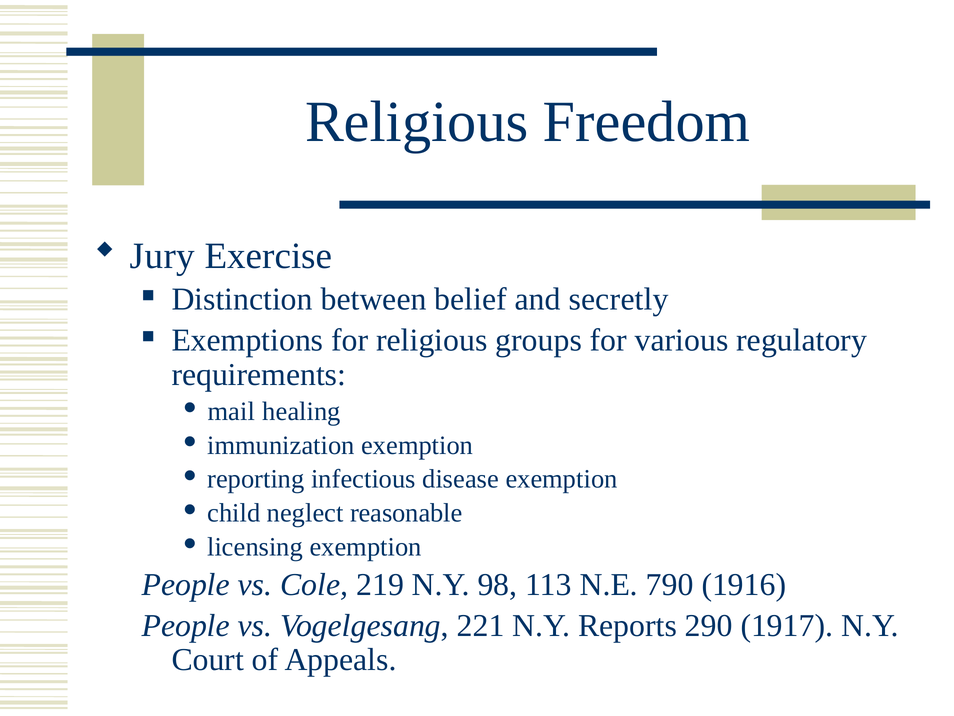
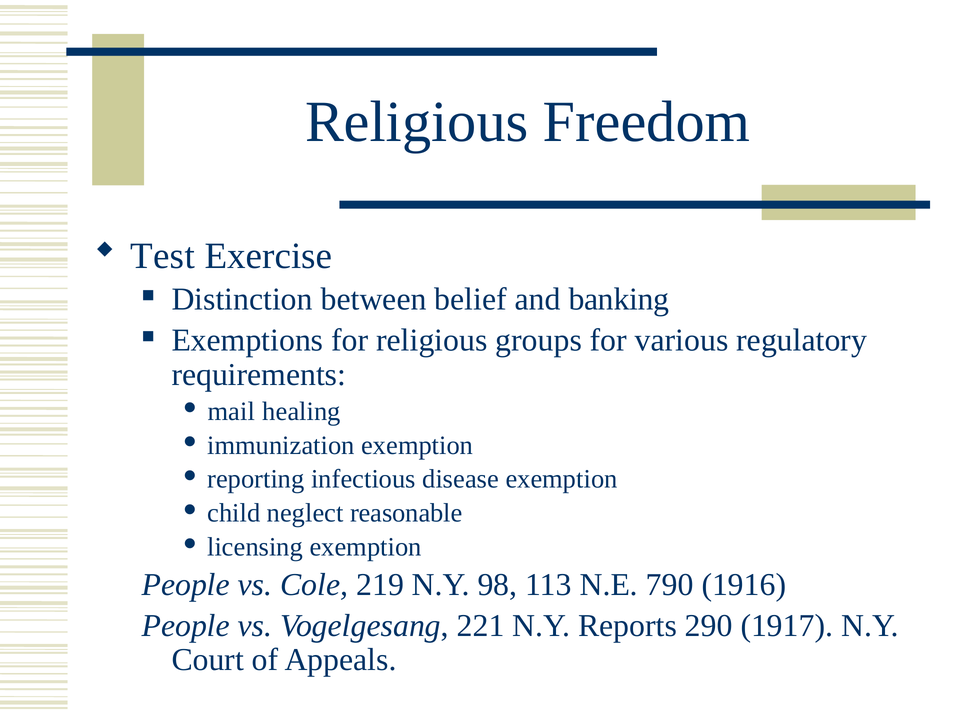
Jury: Jury -> Test (162, 256)
secretly: secretly -> banking (619, 299)
